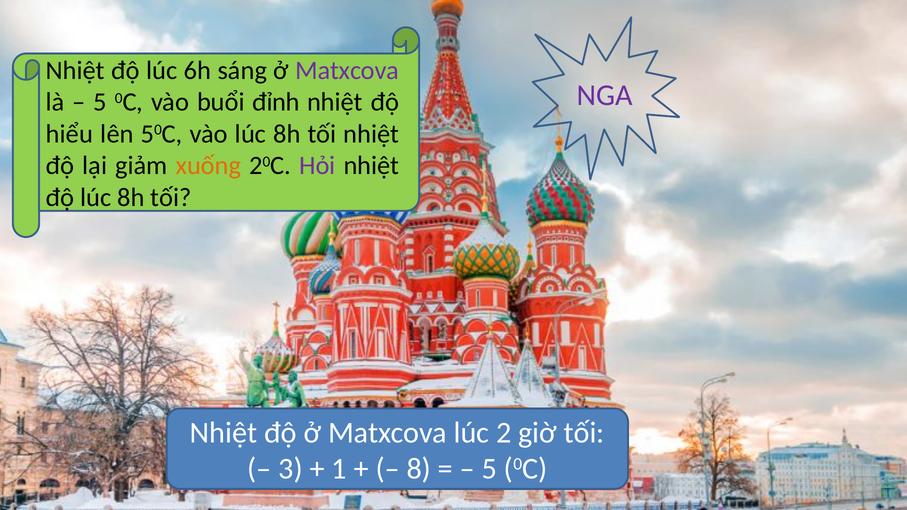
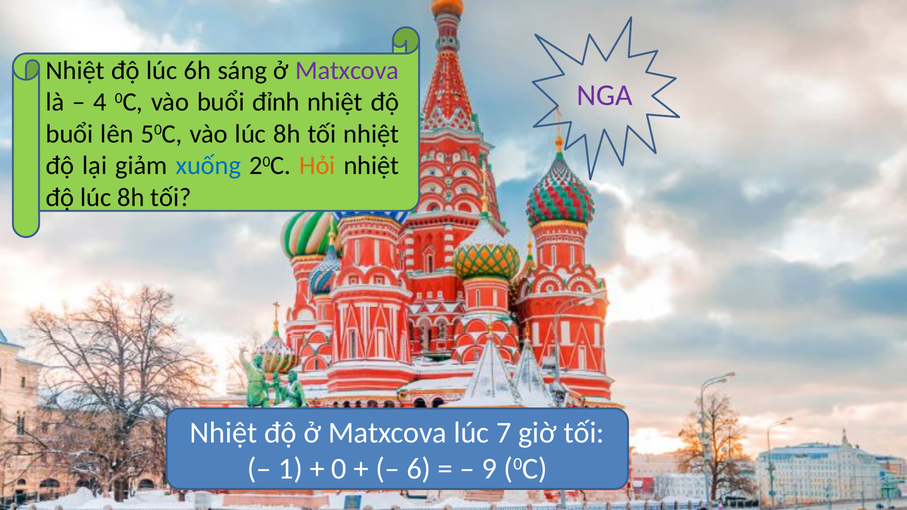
5: 5 -> 4 (100, 102)
hiểu: hiểu -> buổi (70, 134)
xuống colour: orange -> blue (208, 166)
Hỏi colour: purple -> orange (317, 166)
2: 2 -> 7 (504, 433)
3: 3 -> 1 (290, 469)
1: 1 -> 0 (339, 469)
8: 8 -> 6 (419, 469)
5: 5 -> 9 (489, 469)
